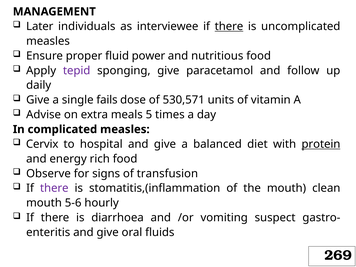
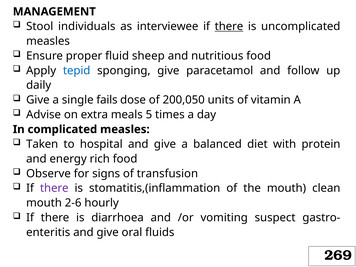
Later: Later -> Stool (40, 26)
power: power -> sheep (148, 56)
tepid colour: purple -> blue (77, 71)
530,571: 530,571 -> 200,050 (184, 100)
Cervix: Cervix -> Taken (42, 144)
protein underline: present -> none (321, 144)
5-6: 5-6 -> 2-6 (73, 203)
